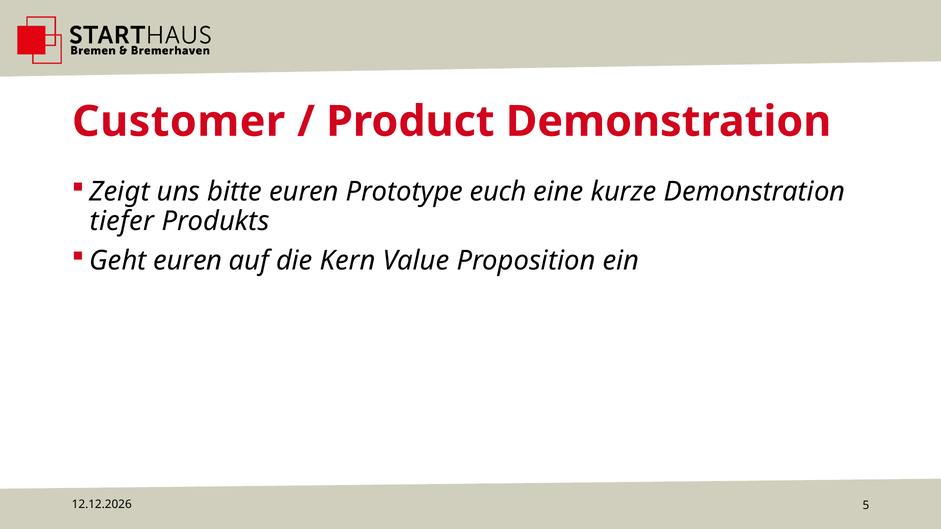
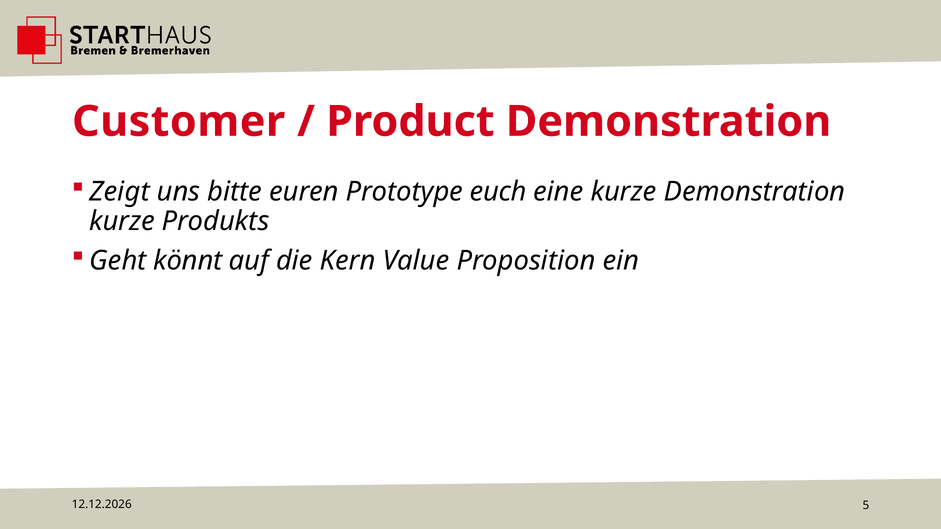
tiefer: tiefer -> kurze (122, 222)
Geht euren: euren -> könnt (188, 261)
